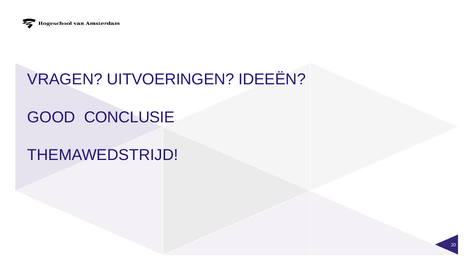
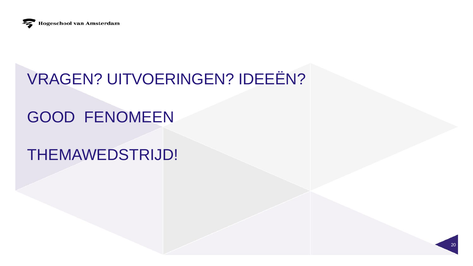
CONCLUSIE: CONCLUSIE -> FENOMEEN (129, 117)
